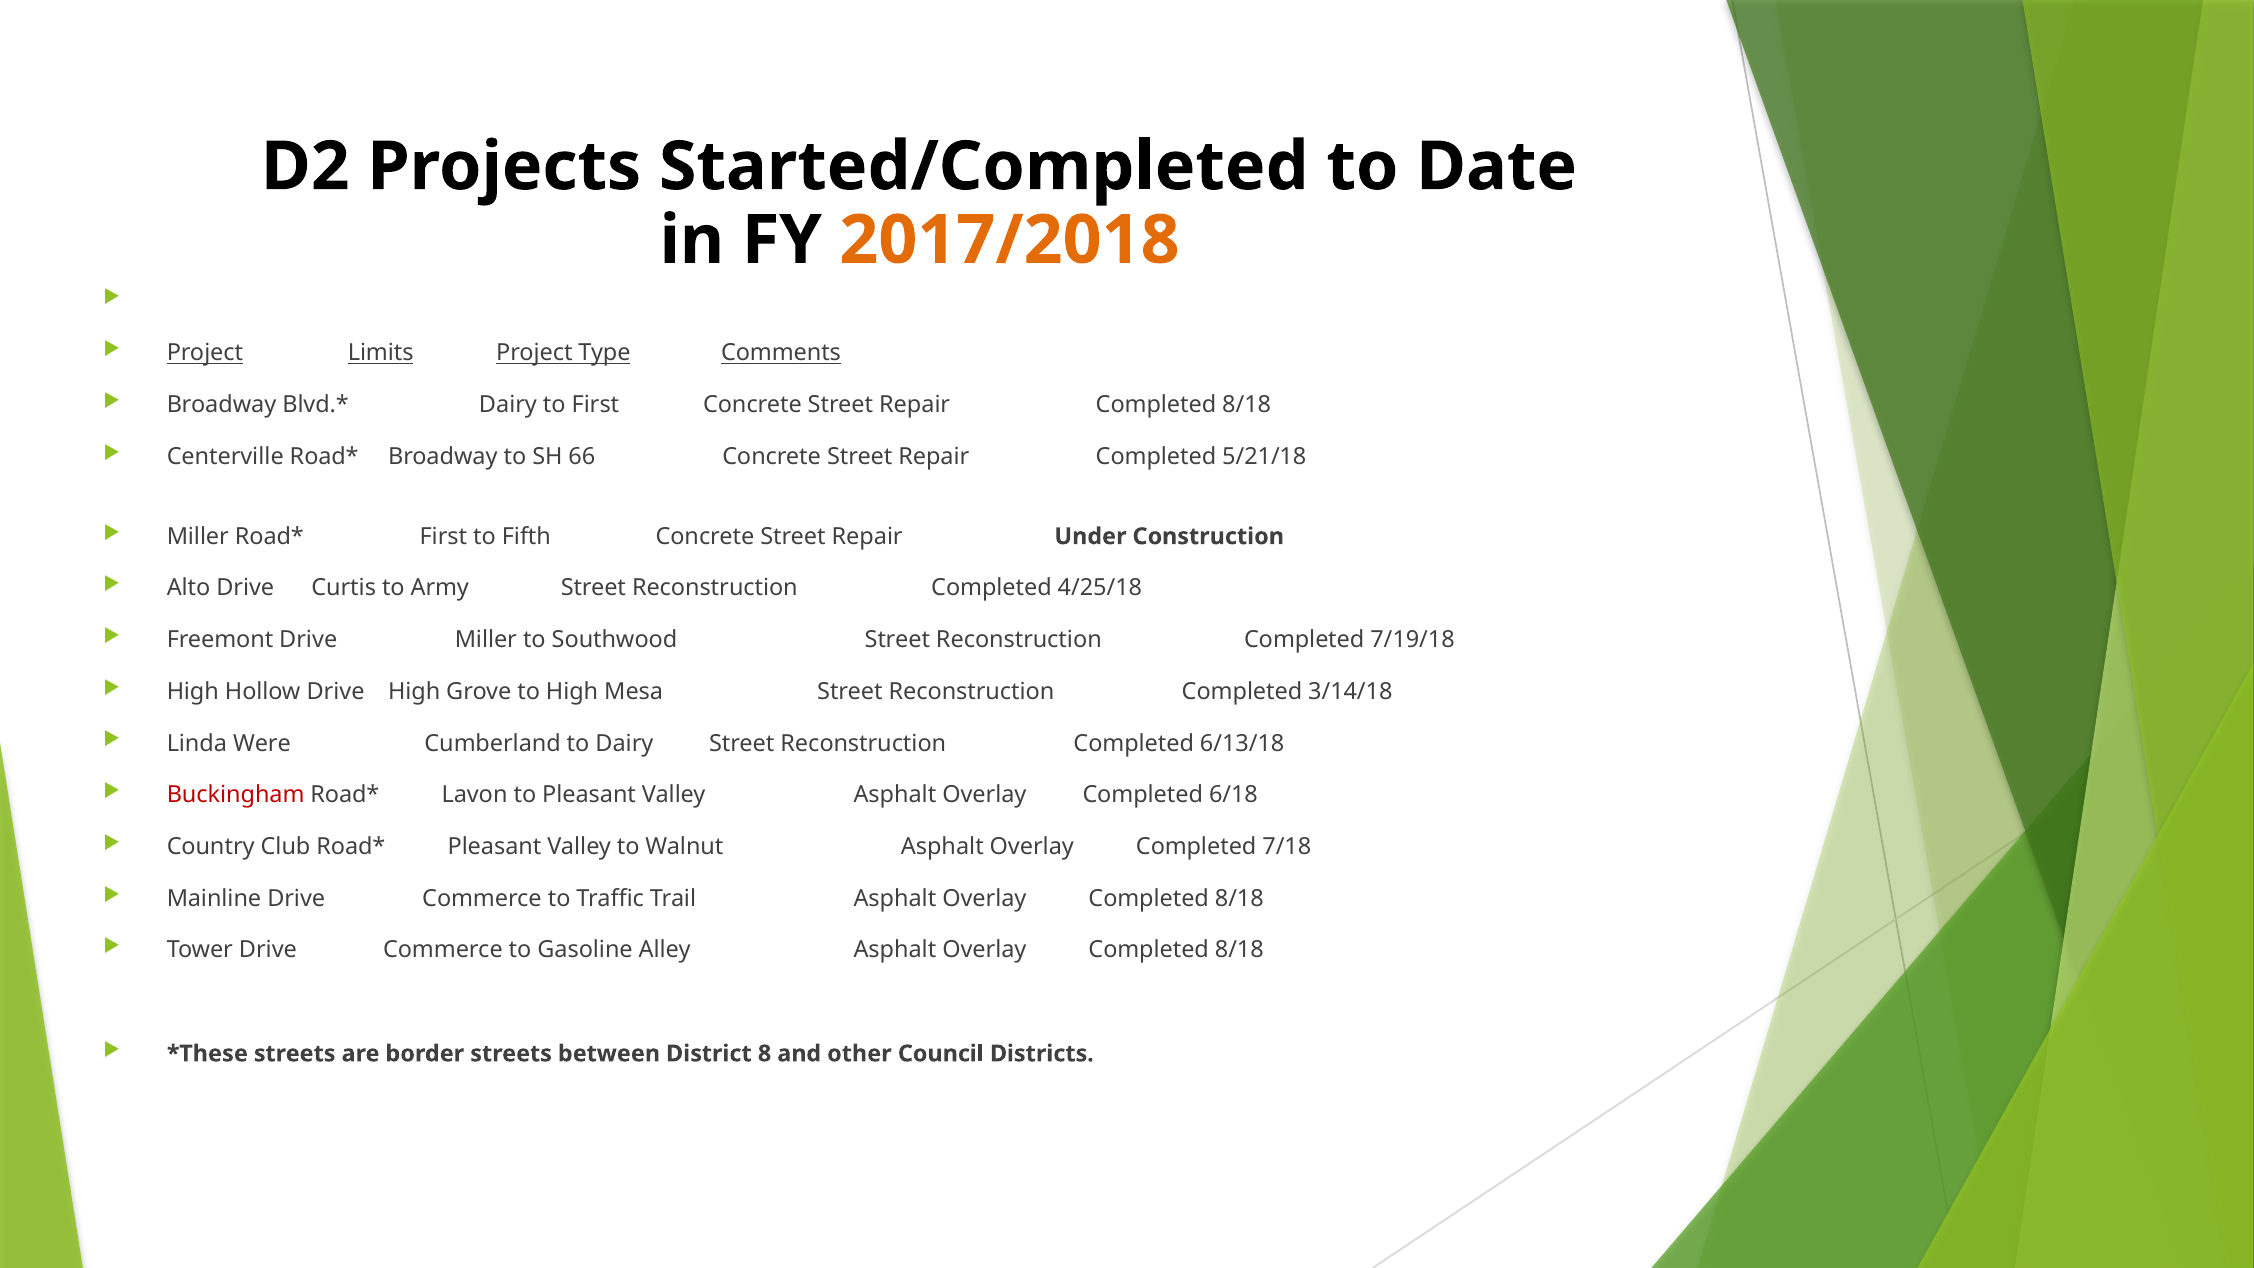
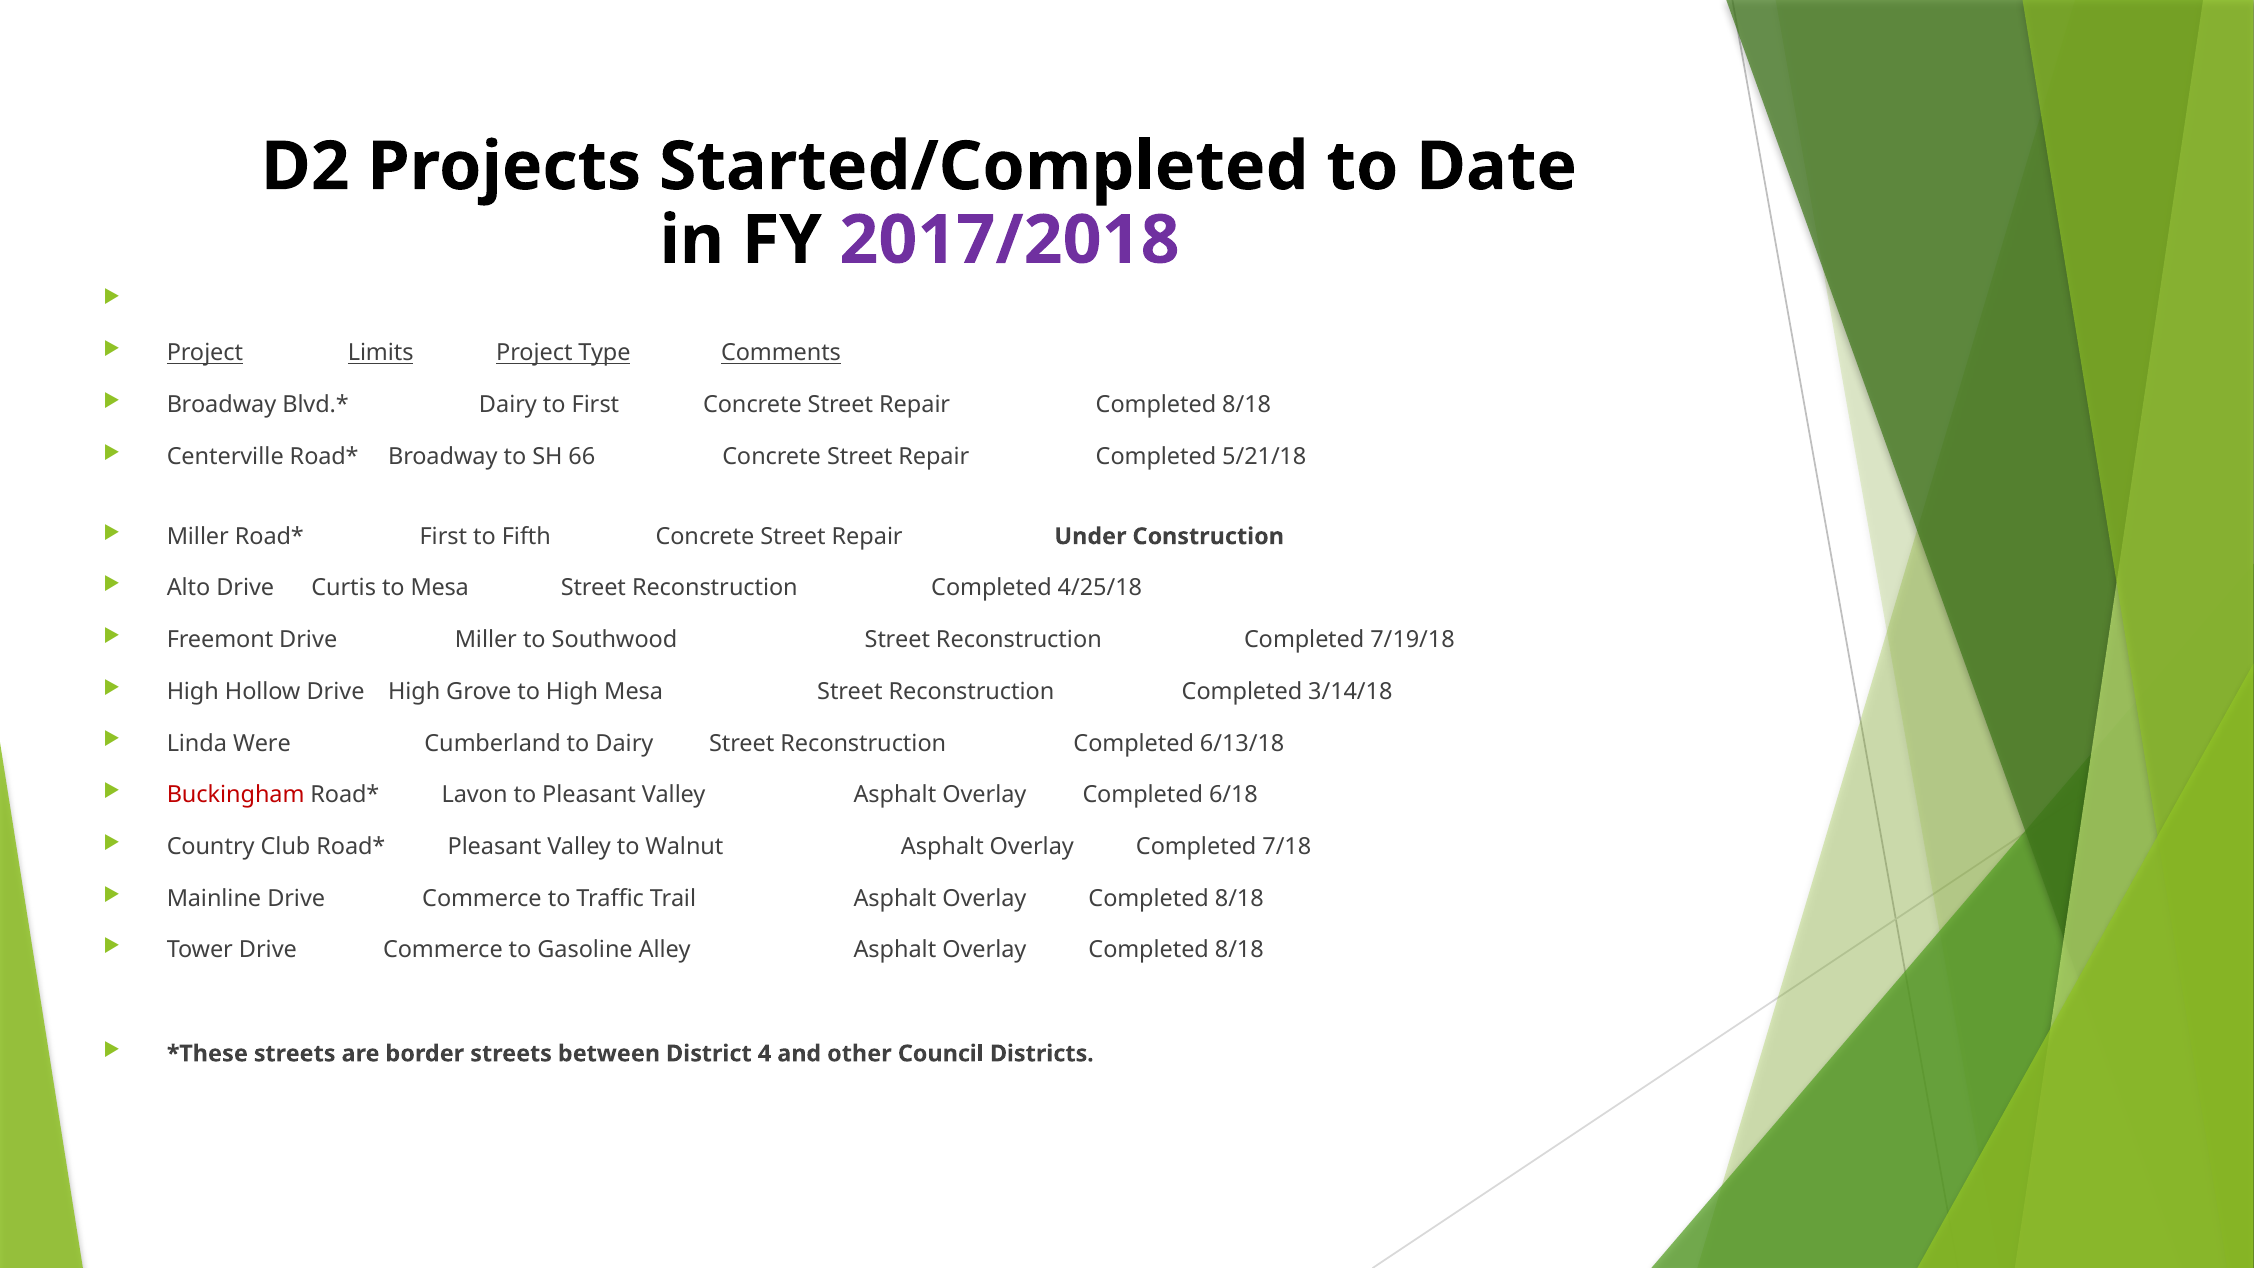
2017/2018 colour: orange -> purple (1010, 240)
to Army: Army -> Mesa (440, 588)
8: 8 -> 4 (765, 1054)
